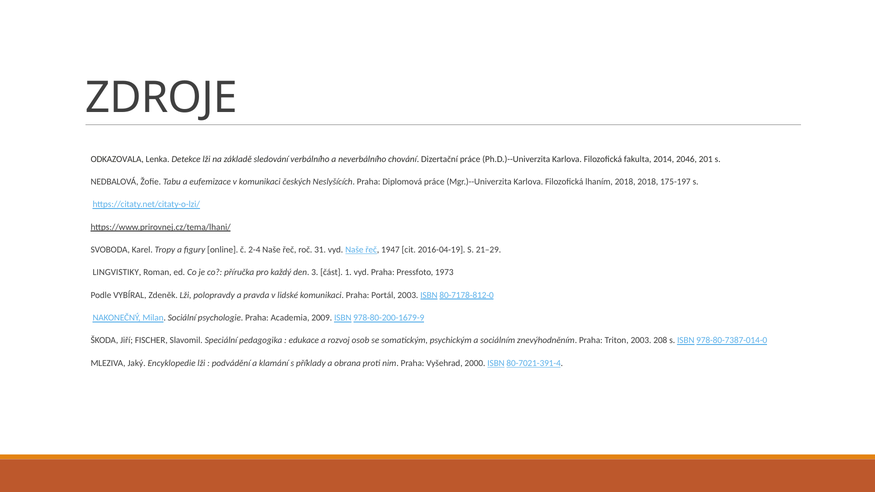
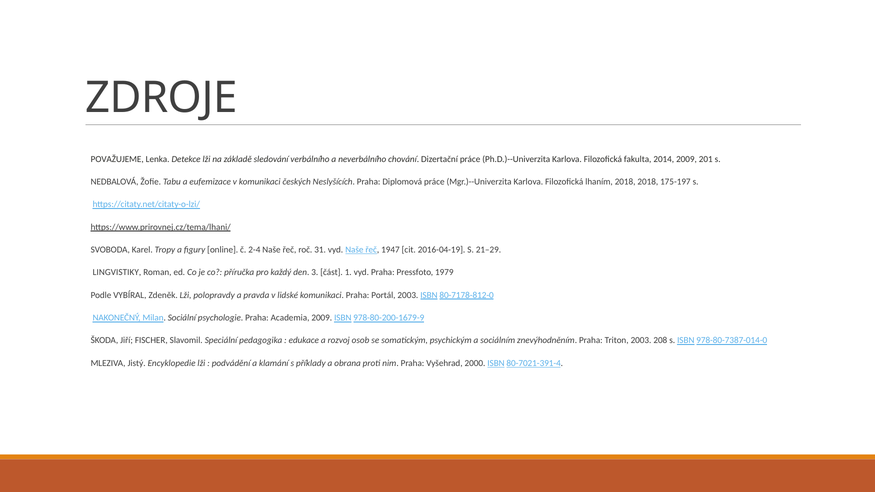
ODKAZOVALA: ODKAZOVALA -> POVAŽUJEME (117, 159)
2014 2046: 2046 -> 2009 (686, 159)
1973: 1973 -> 1979 (444, 272)
Jaký: Jaký -> Jistý (137, 363)
